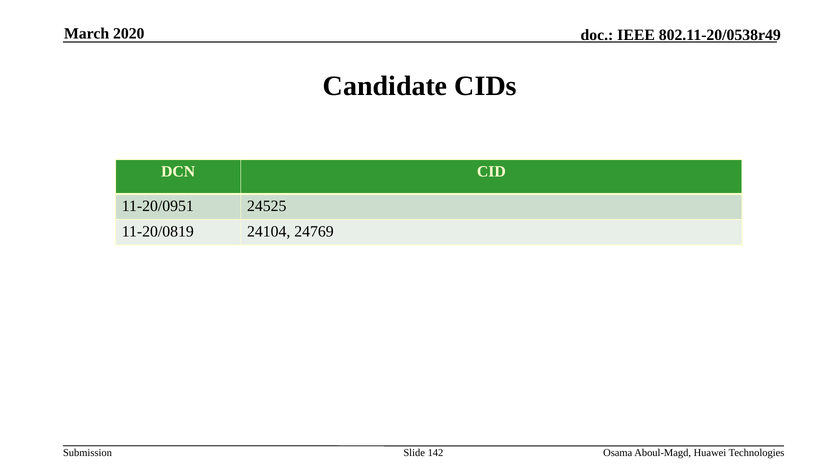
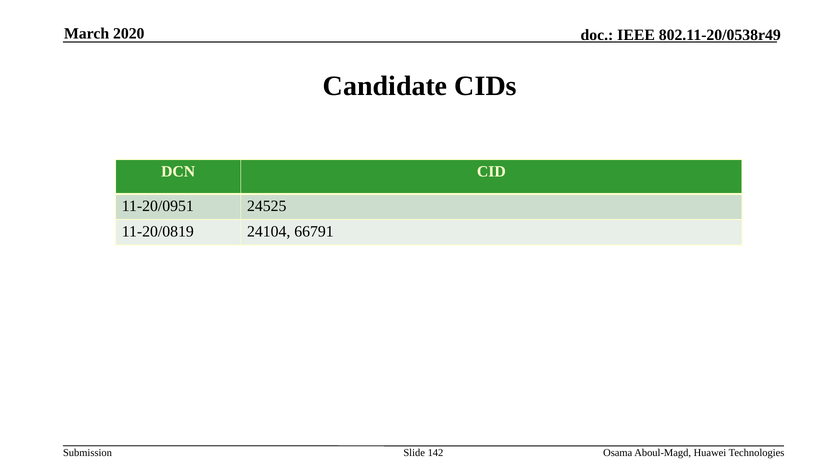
24769: 24769 -> 66791 (314, 232)
